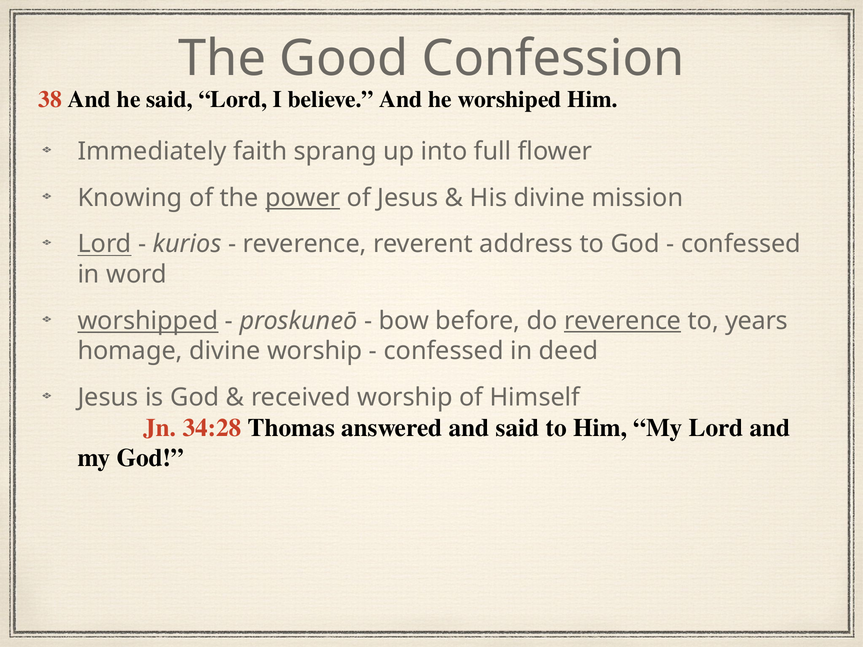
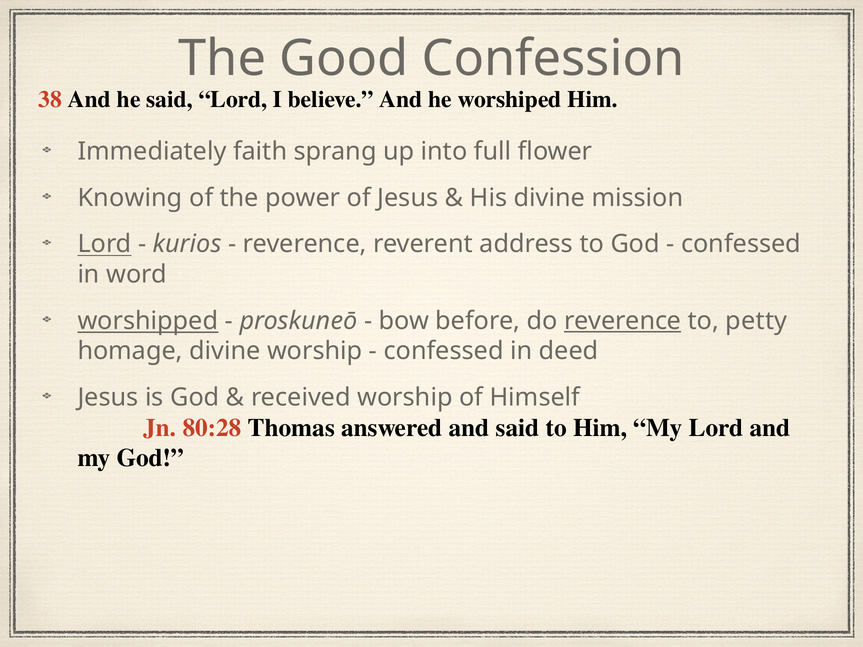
power underline: present -> none (303, 198)
years: years -> petty (756, 321)
34:28: 34:28 -> 80:28 (212, 428)
